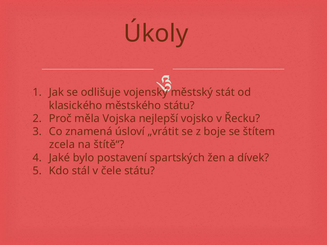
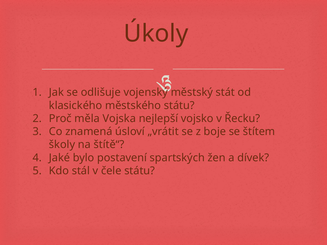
zcela: zcela -> školy (62, 145)
